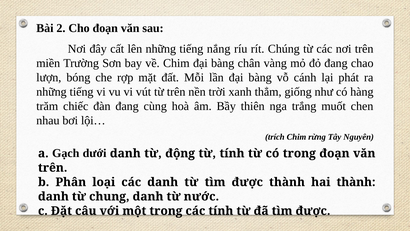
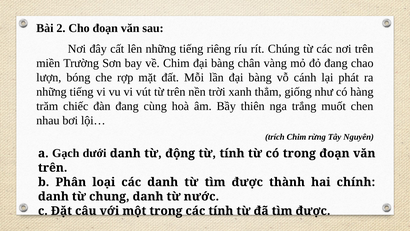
nắng: nắng -> riêng (219, 49)
hai thành: thành -> chính (356, 182)
